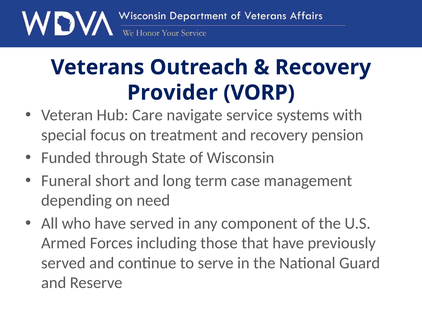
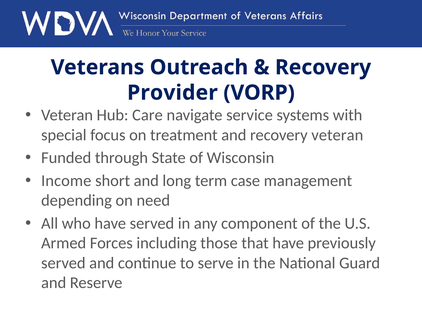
recovery pension: pension -> veteran (337, 135)
Funeral: Funeral -> Income (66, 181)
